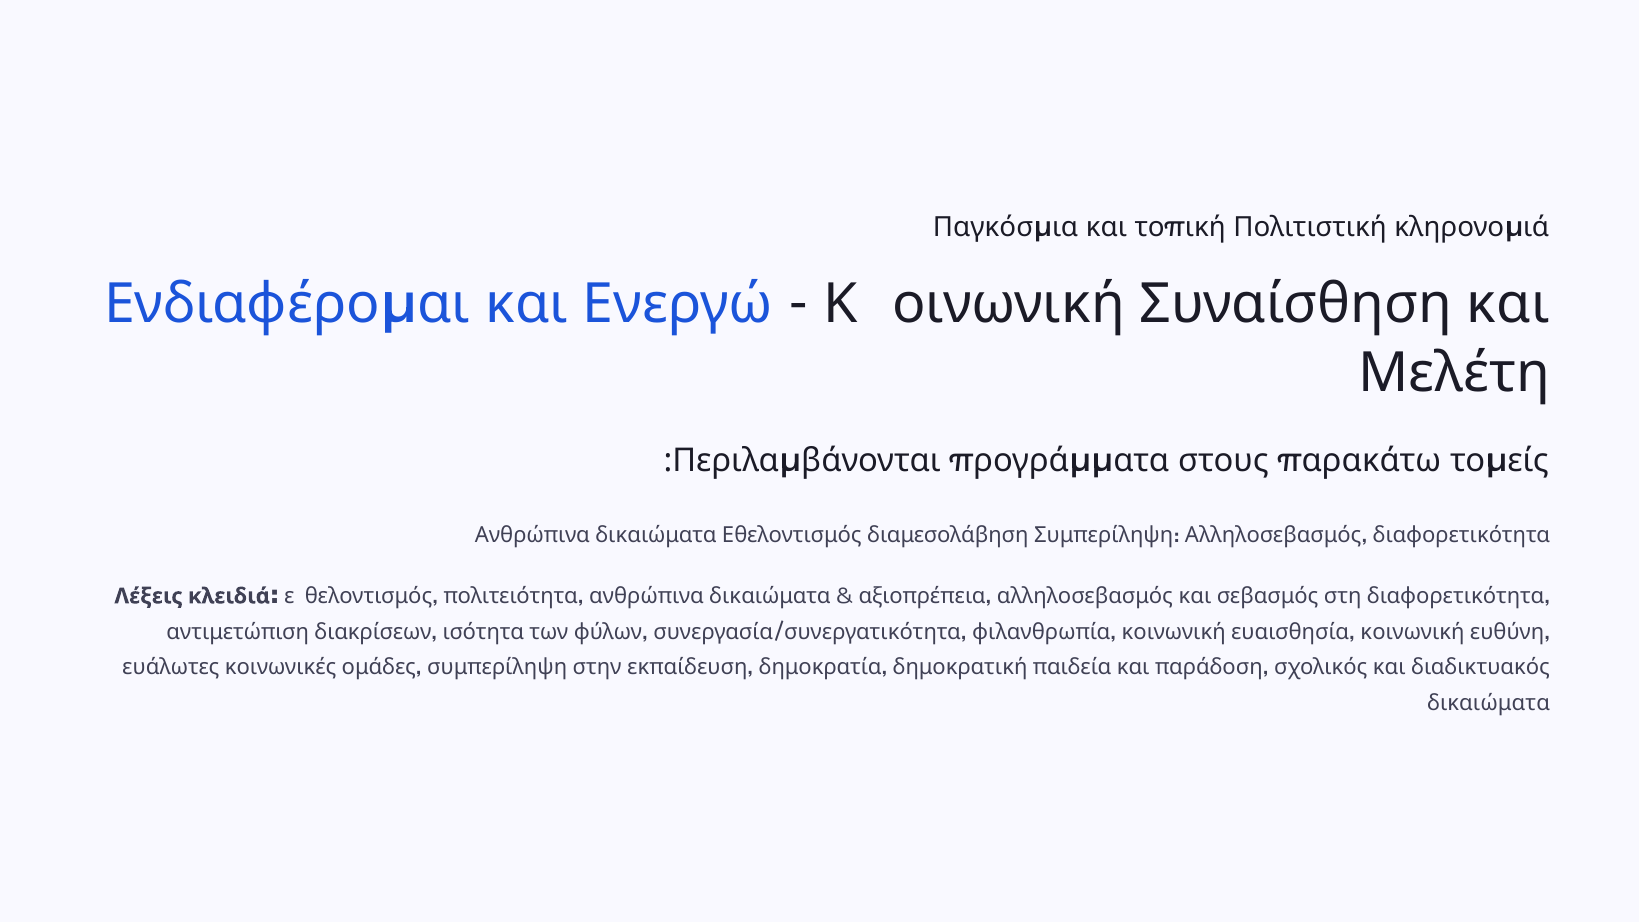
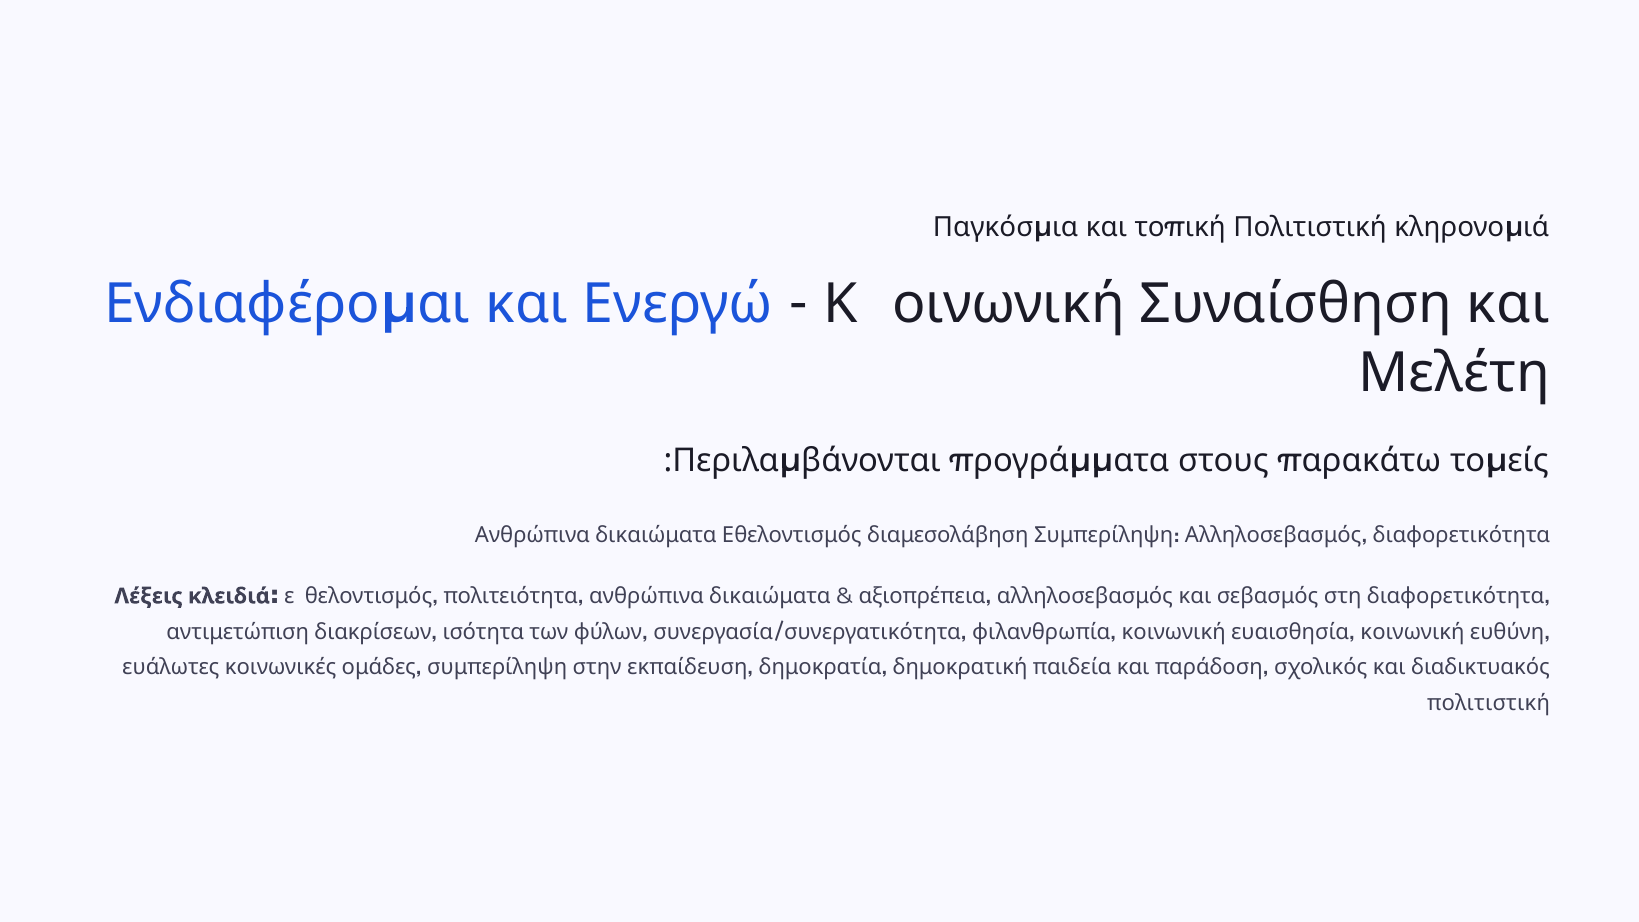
δικαιώματα: δικαιώματα -> πολιτιστική (1489, 703)
